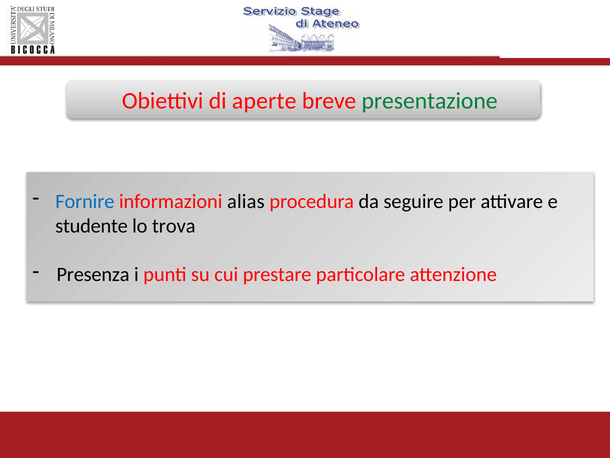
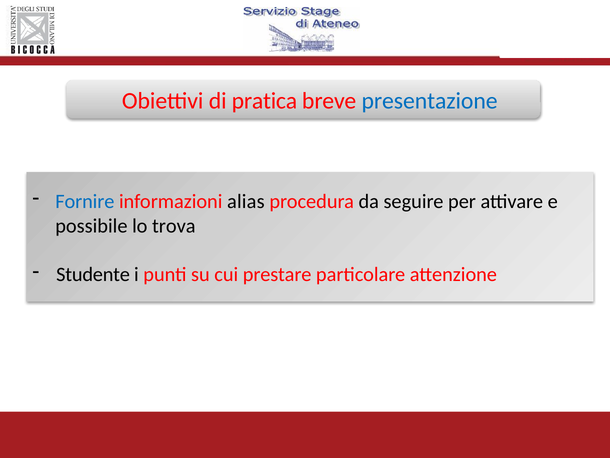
aperte: aperte -> pratica (264, 101)
presentazione colour: green -> blue (430, 101)
studente: studente -> possibile (91, 226)
Presenza: Presenza -> Studente (93, 274)
